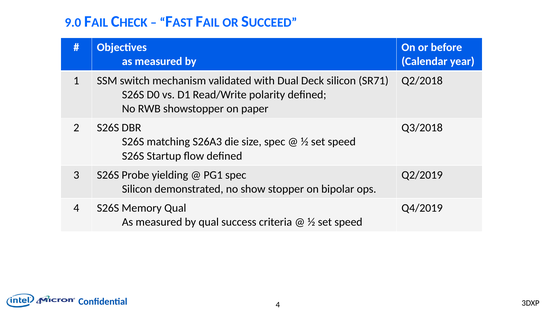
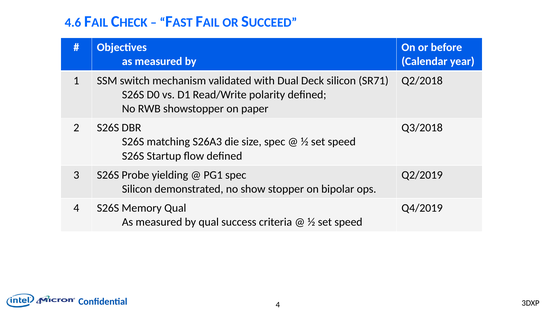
9.0: 9.0 -> 4.6 (73, 23)
